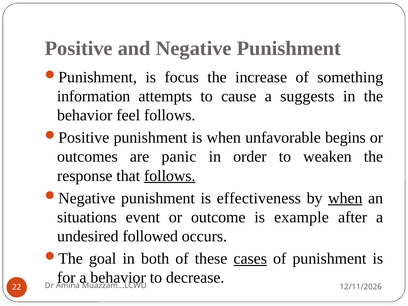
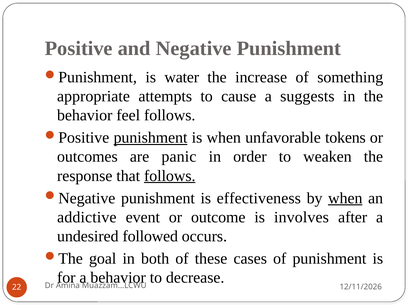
focus: focus -> water (182, 77)
information: information -> appropriate (93, 96)
punishment underline: none -> present (150, 138)
begins: begins -> tokens (345, 138)
situations: situations -> addictive (87, 217)
example: example -> involves (301, 217)
cases underline: present -> none (250, 259)
